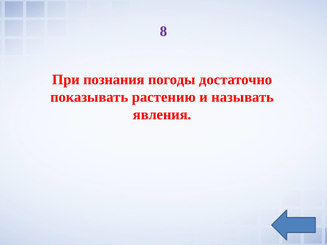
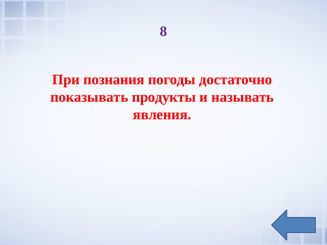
растению: растению -> продукты (164, 97)
